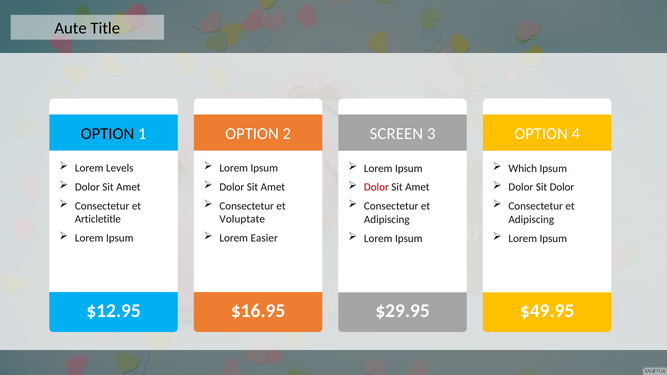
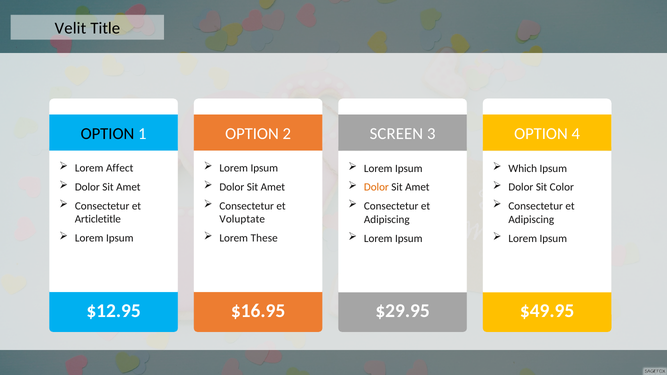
Aute: Aute -> Velit (70, 28)
Levels: Levels -> Affect (120, 168)
Dolor colour: red -> orange (376, 187)
Sit Dolor: Dolor -> Color (562, 187)
Easier: Easier -> These (264, 238)
